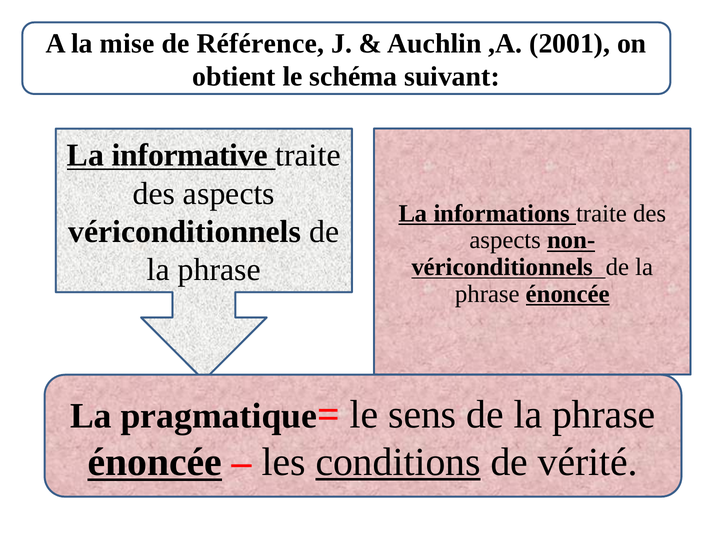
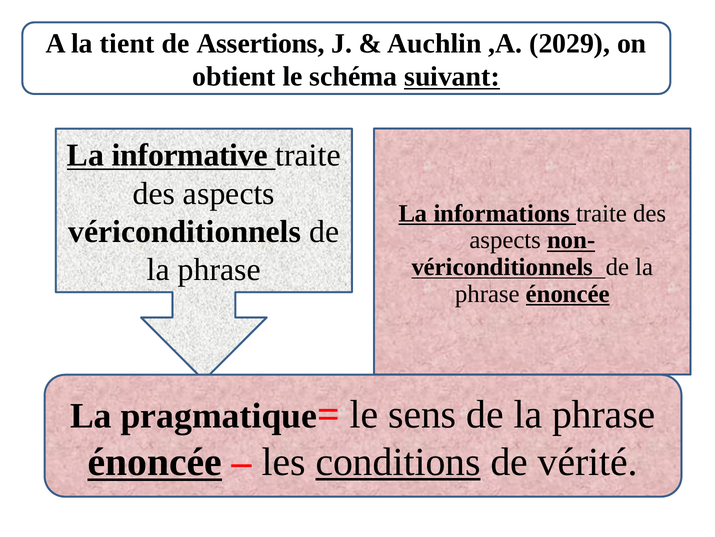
mise: mise -> tient (127, 43)
Référence: Référence -> Assertions (261, 43)
2001: 2001 -> 2029 (570, 43)
suivant underline: none -> present (452, 77)
